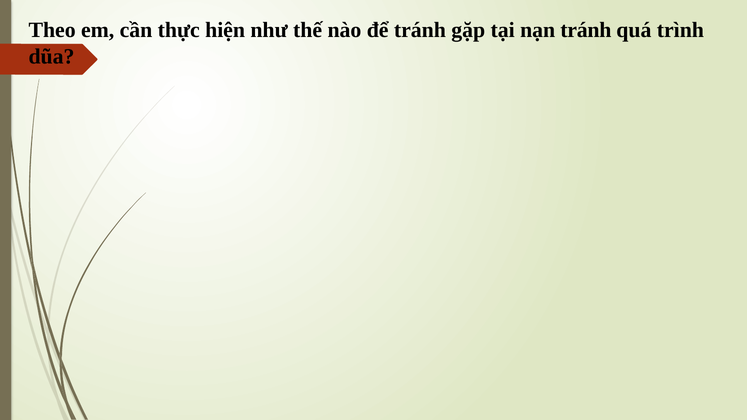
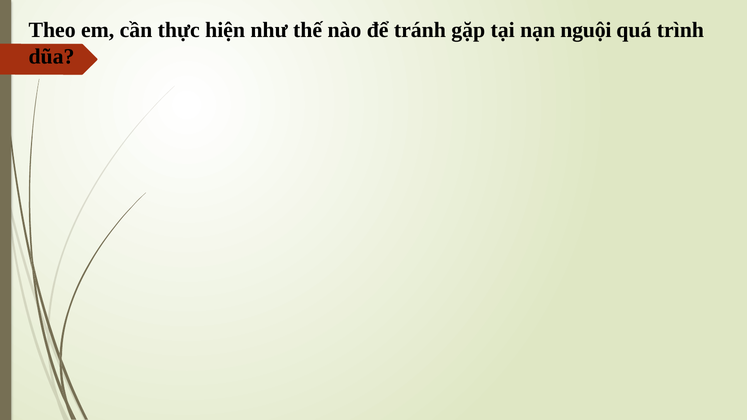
nạn tránh: tránh -> nguội (586, 30)
